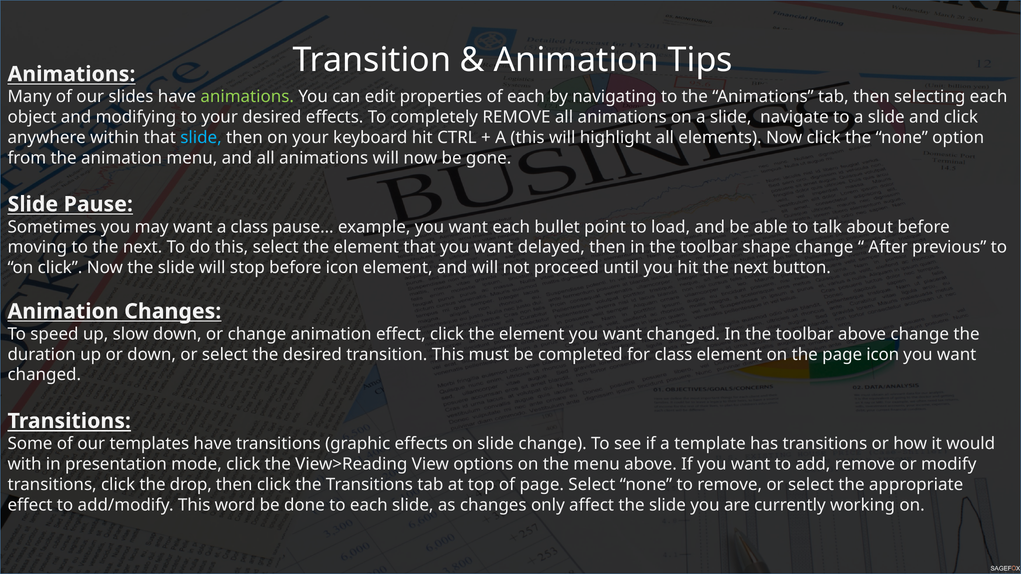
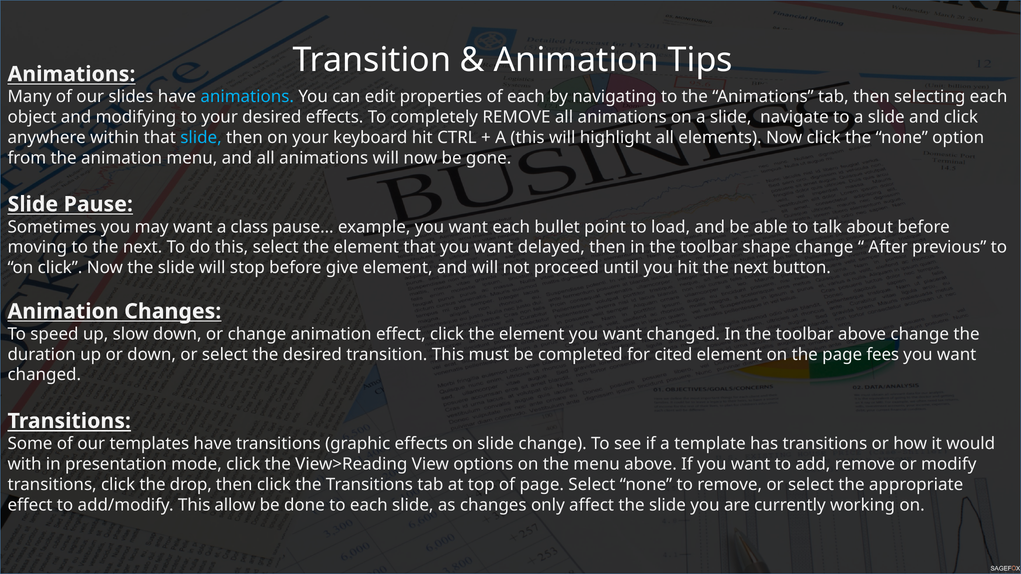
animations colour: light green -> light blue (247, 97)
before icon: icon -> give (342, 268)
for class: class -> cited (673, 355)
page icon: icon -> fees (883, 355)
word: word -> allow (235, 505)
